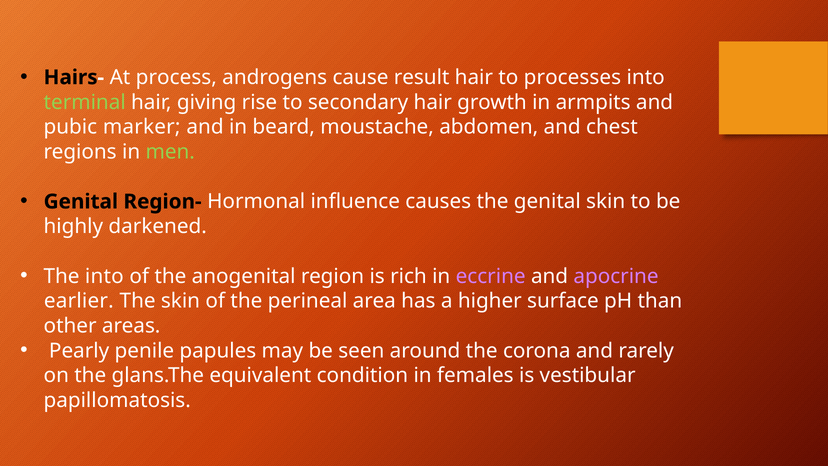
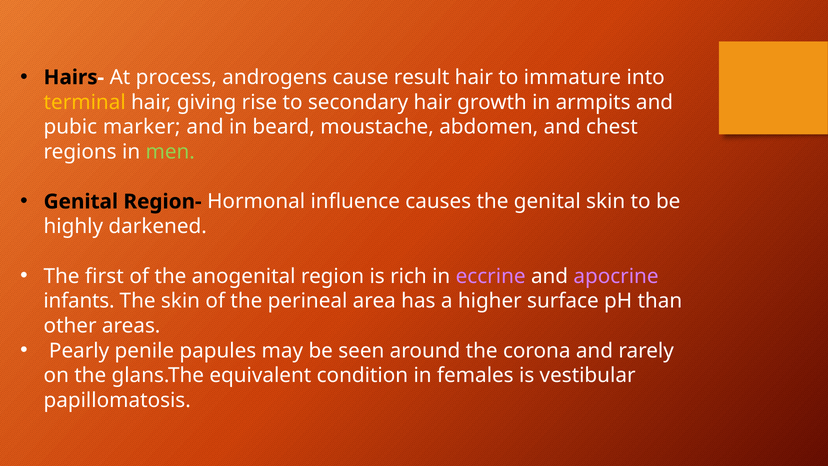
processes: processes -> immature (572, 77)
terminal colour: light green -> yellow (85, 102)
The into: into -> first (104, 276)
earlier: earlier -> infants (79, 301)
